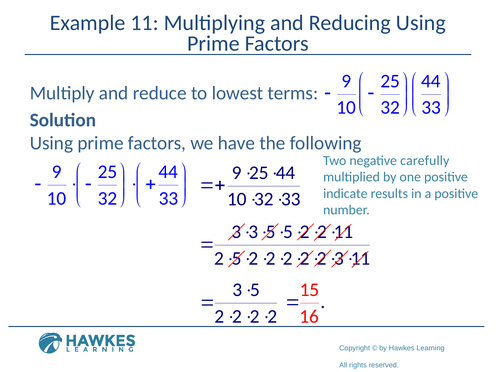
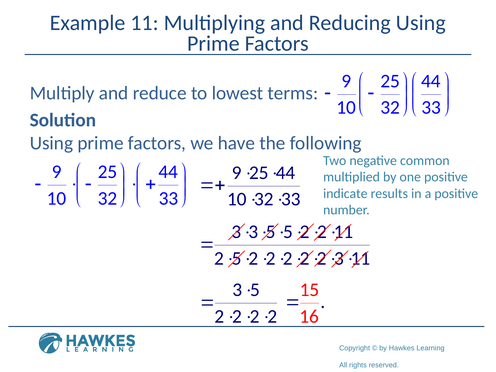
carefully: carefully -> common (425, 160)
